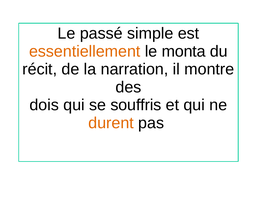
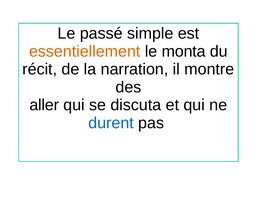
dois: dois -> aller (44, 105)
souffris: souffris -> discuta (136, 105)
durent colour: orange -> blue (111, 123)
